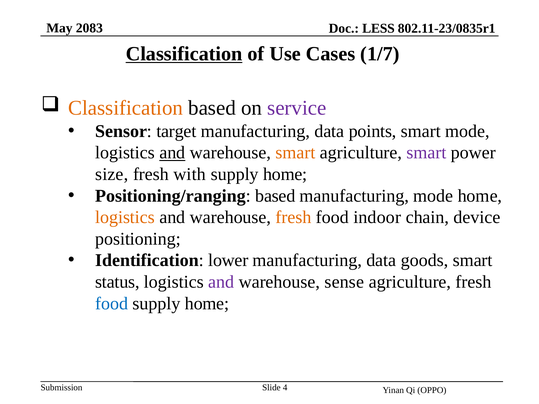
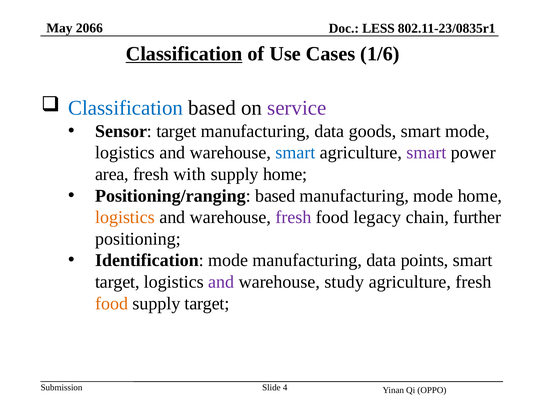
2083: 2083 -> 2066 (89, 28)
1/7: 1/7 -> 1/6 (380, 54)
Classification colour: orange -> blue (126, 108)
points: points -> goods (373, 131)
and underline: present -> none (172, 153)
smart colour: orange -> blue (295, 153)
size: size -> area (112, 174)
fresh colour: orange -> purple (293, 217)
indoor: indoor -> legacy (377, 217)
device: device -> further (477, 217)
Identification lower: lower -> mode (228, 261)
goods: goods -> points (425, 261)
status: status -> target (117, 282)
sense: sense -> study (344, 282)
food colour: blue -> orange (112, 304)
home: home -> target (207, 304)
